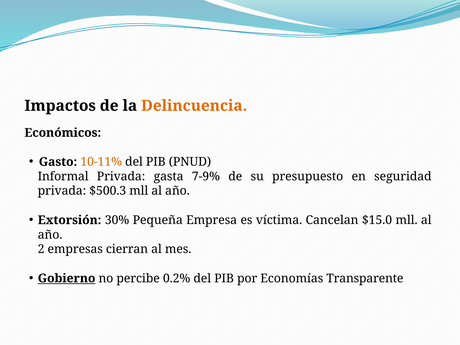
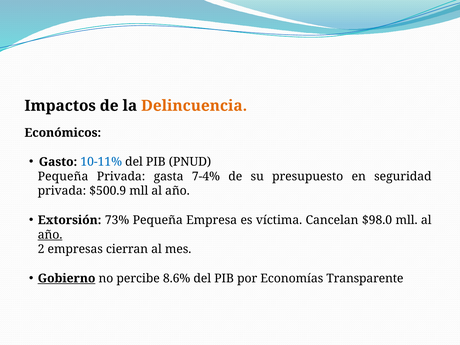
10-11% colour: orange -> blue (101, 162)
Informal: Informal -> Pequeña (63, 176)
7-9%: 7-9% -> 7-4% (206, 176)
$500.3: $500.3 -> $500.9 (108, 191)
30%: 30% -> 73% (117, 220)
$15.0: $15.0 -> $98.0 (377, 220)
año underline: none -> present (50, 235)
0.2%: 0.2% -> 8.6% (177, 278)
